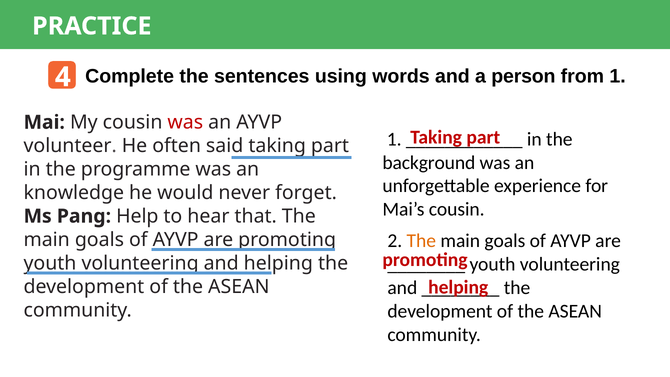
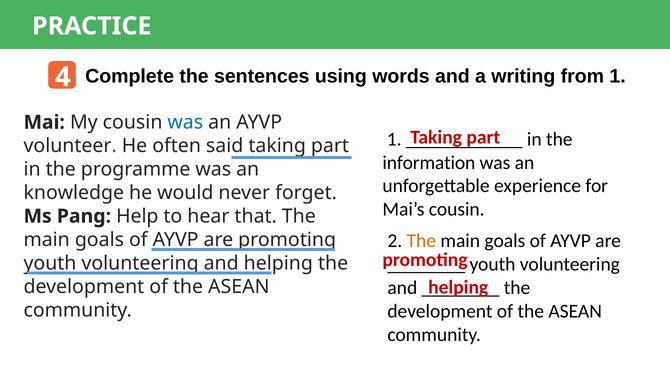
person: person -> writing (523, 76)
was colour: red -> blue (185, 122)
background: background -> information (429, 162)
